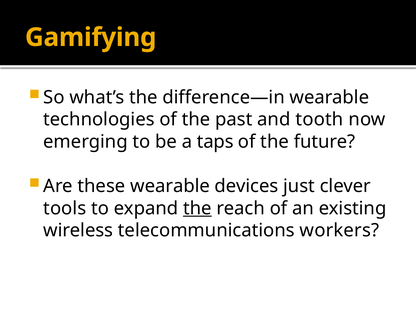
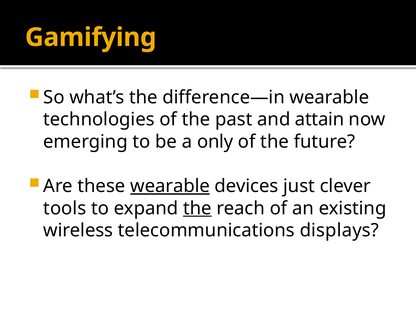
tooth: tooth -> attain (320, 120)
taps: taps -> only (215, 142)
wearable underline: none -> present (170, 186)
workers: workers -> displays (339, 230)
